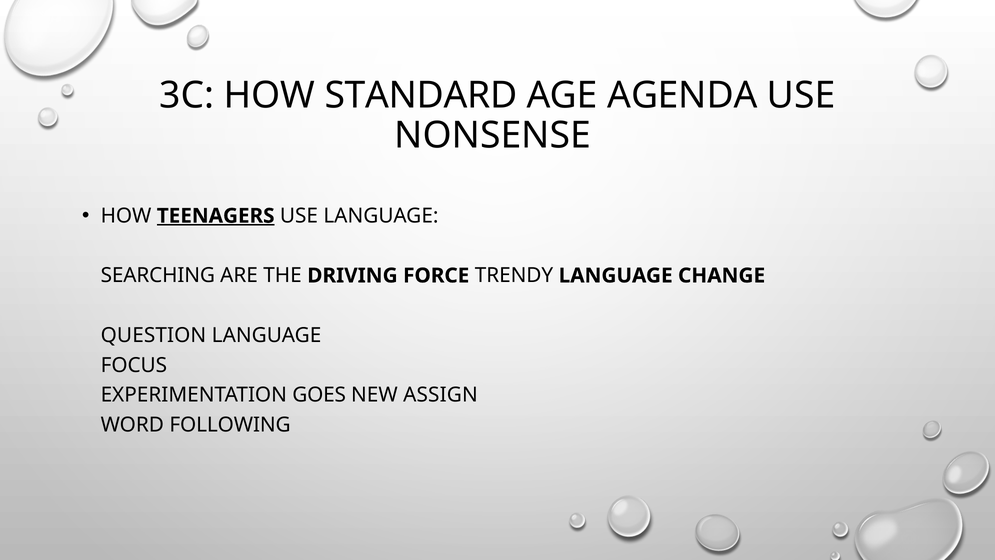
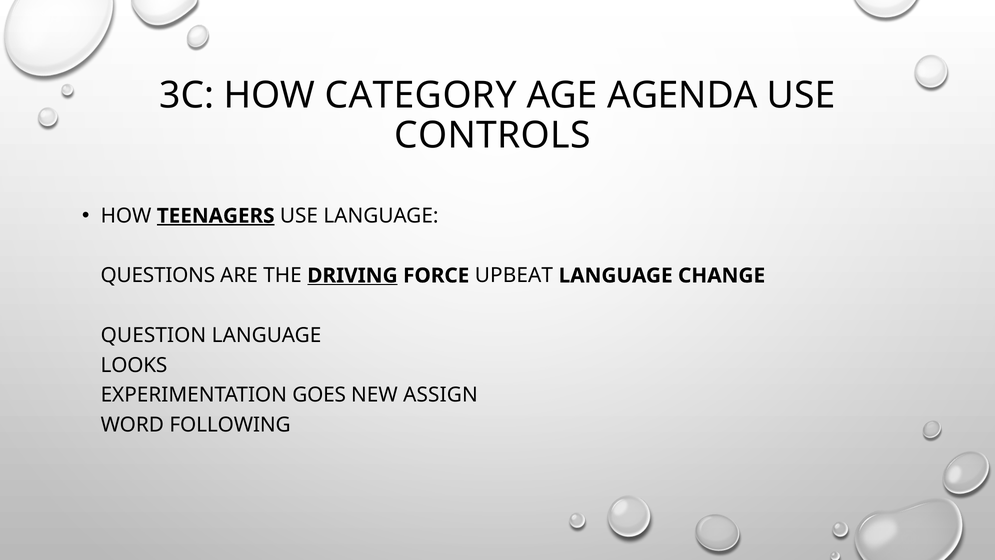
STANDARD: STANDARD -> CATEGORY (421, 95)
NONSENSE: NONSENSE -> CONTROLS (492, 135)
SEARCHING: SEARCHING -> QUESTIONS (158, 275)
DRIVING underline: none -> present (352, 275)
TRENDY: TRENDY -> UPBEAT (514, 275)
FOCUS: FOCUS -> LOOKS (134, 365)
